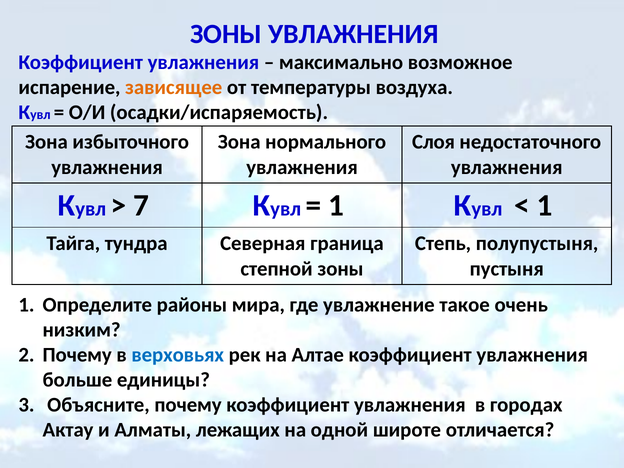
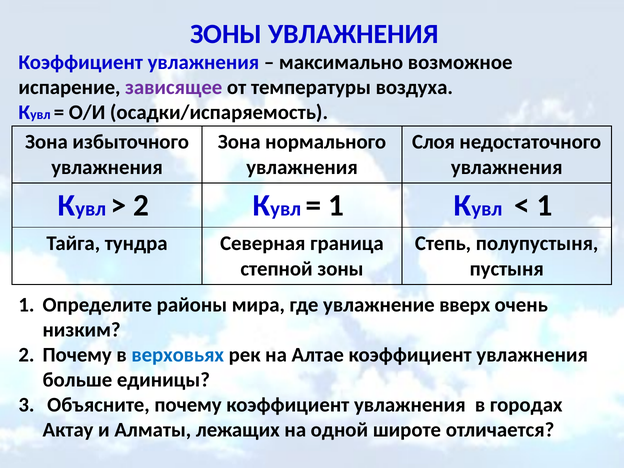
зависящее colour: orange -> purple (174, 87)
7: 7 -> 2 (141, 205)
такое: такое -> вверх (465, 305)
